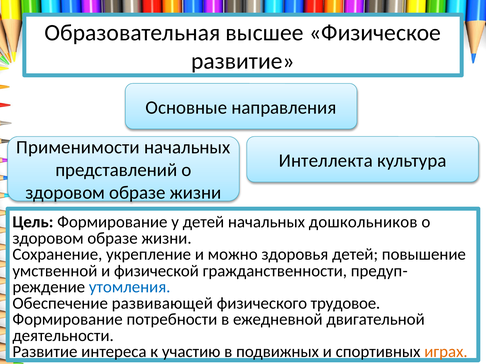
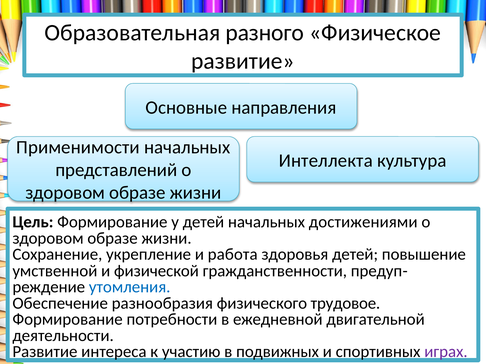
высшее: высшее -> разного (265, 33)
дошкольников: дошкольников -> достижениями (363, 222)
можно: можно -> работа (233, 255)
развивающей: развивающей -> разнообразия (162, 304)
играх colour: orange -> purple (446, 352)
